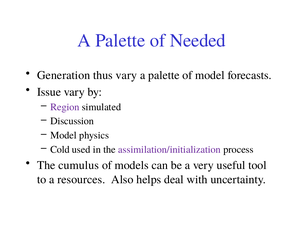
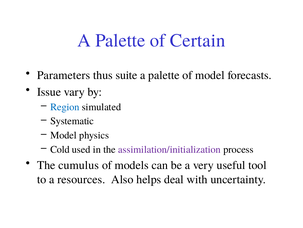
Needed: Needed -> Certain (198, 40)
Generation: Generation -> Parameters (64, 75)
thus vary: vary -> suite (126, 75)
Region colour: purple -> blue (65, 107)
Discussion: Discussion -> Systematic (72, 121)
